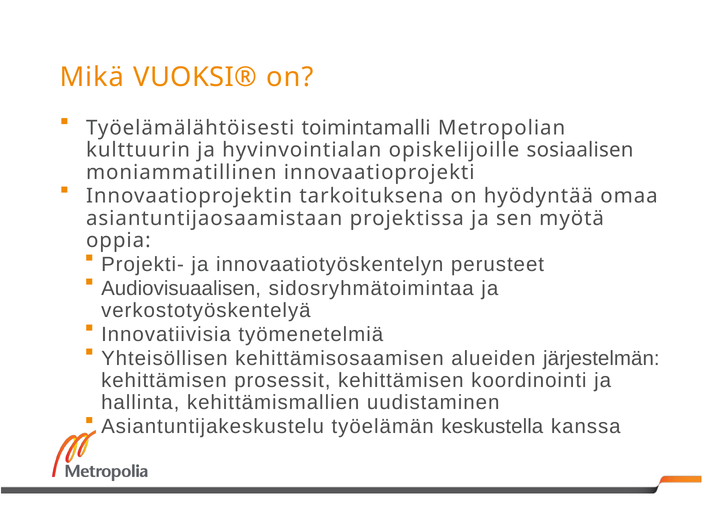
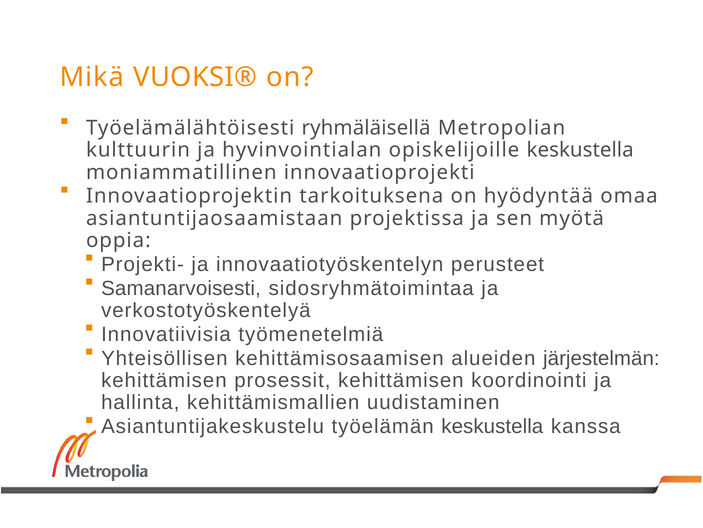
toimintamalli: toimintamalli -> ryhmäläisellä (366, 128)
opiskelijoille sosiaalisen: sosiaalisen -> keskustella (580, 150)
Audiovisuaalisen: Audiovisuaalisen -> Samanarvoisesti (181, 288)
